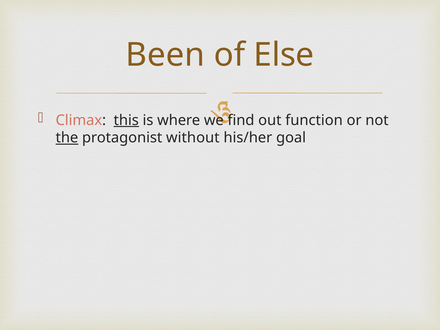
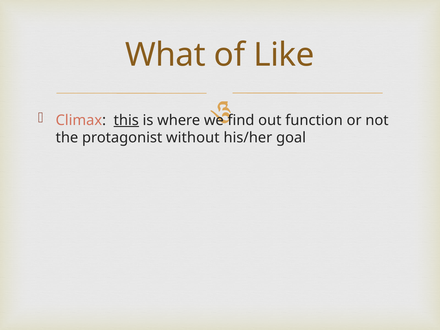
Been: Been -> What (165, 55)
Else: Else -> Like (284, 55)
the underline: present -> none (67, 138)
